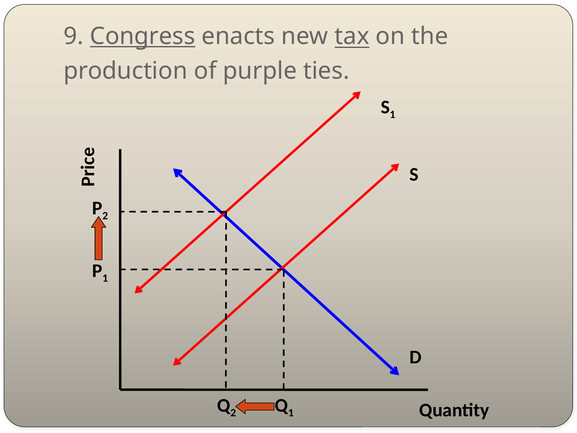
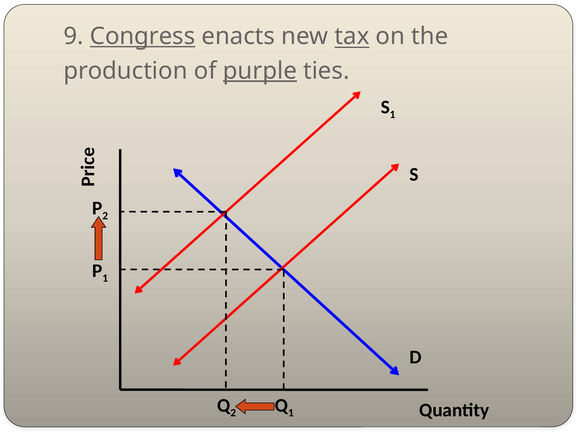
purple underline: none -> present (260, 71)
